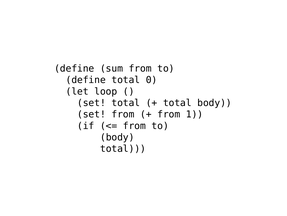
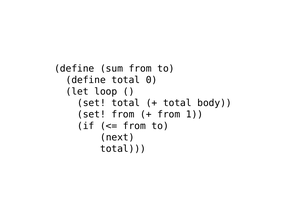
body: body -> next (117, 137)
